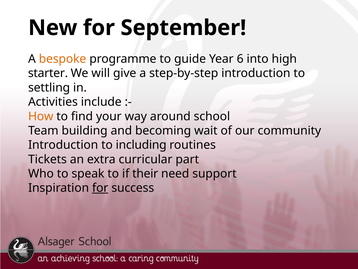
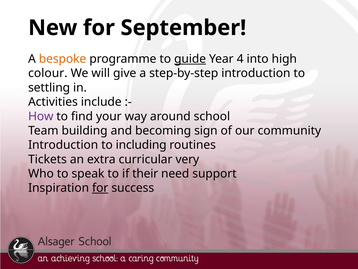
guide underline: none -> present (190, 59)
6: 6 -> 4 (240, 59)
starter: starter -> colour (48, 73)
How colour: orange -> purple (41, 116)
wait: wait -> sign (206, 130)
part: part -> very (187, 159)
